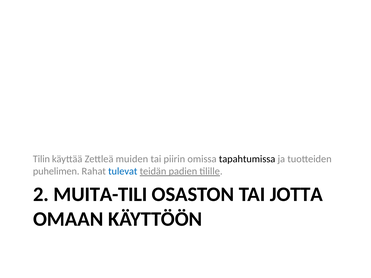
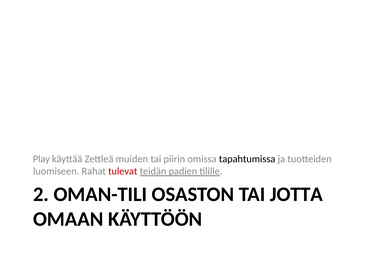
Tilin: Tilin -> Play (41, 159)
puhelimen: puhelimen -> luomiseen (56, 171)
tulevat colour: blue -> red (123, 171)
MUITA-TILI: MUITA-TILI -> OMAN-TILI (100, 194)
